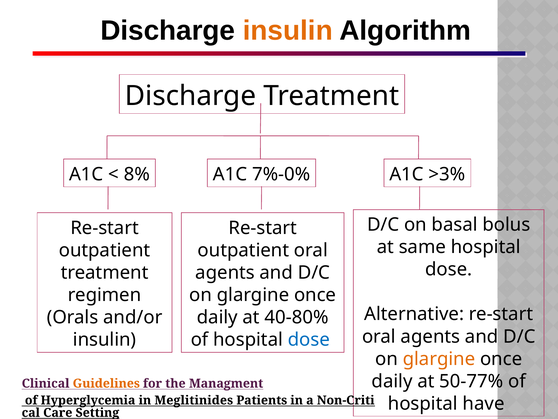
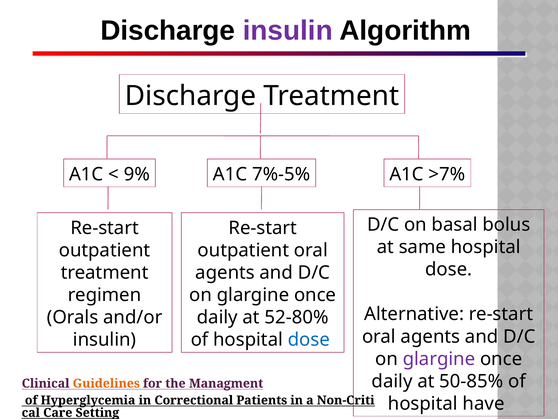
insulin colour: orange -> purple (288, 31)
8%: 8% -> 9% (137, 174)
7%-0%: 7%-0% -> 7%-5% (281, 174)
>3%: >3% -> >7% (447, 174)
40-80%: 40-80% -> 52-80% (297, 317)
glargine colour: orange -> purple (439, 358)
50-77%: 50-77% -> 50-85% (471, 381)
Meglitinides: Meglitinides -> Correctional (194, 400)
